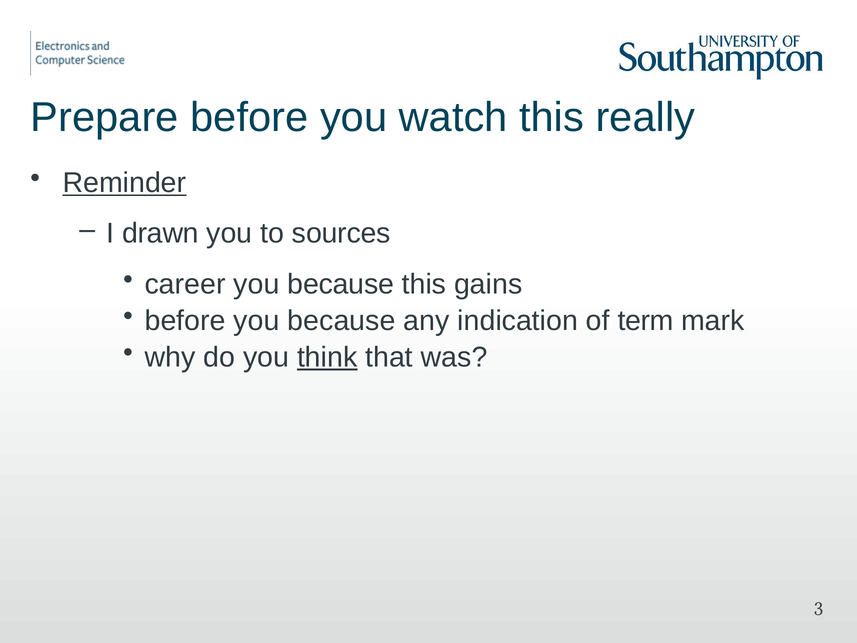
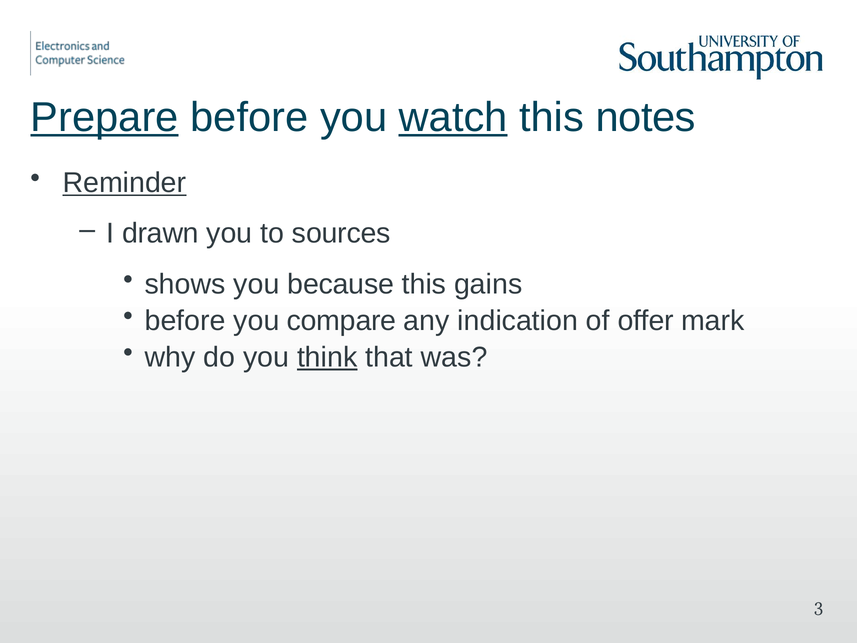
Prepare underline: none -> present (104, 117)
watch underline: none -> present (453, 117)
really: really -> notes (646, 117)
career: career -> shows (185, 284)
before you because: because -> compare (342, 321)
term: term -> offer (646, 321)
